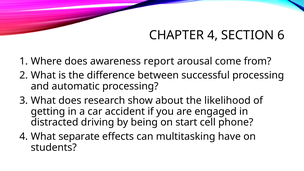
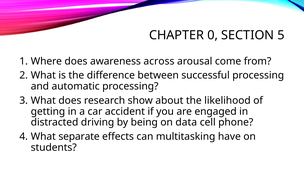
CHAPTER 4: 4 -> 0 (213, 35)
6: 6 -> 5 (281, 35)
report: report -> across (159, 61)
start: start -> data (186, 122)
